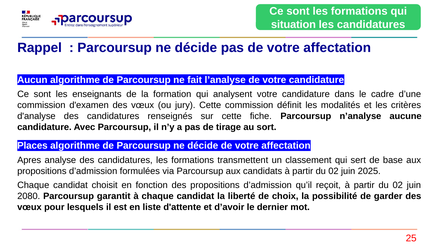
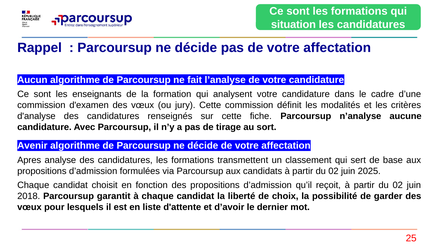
Places: Places -> Avenir (32, 146)
2080: 2080 -> 2018 (29, 196)
